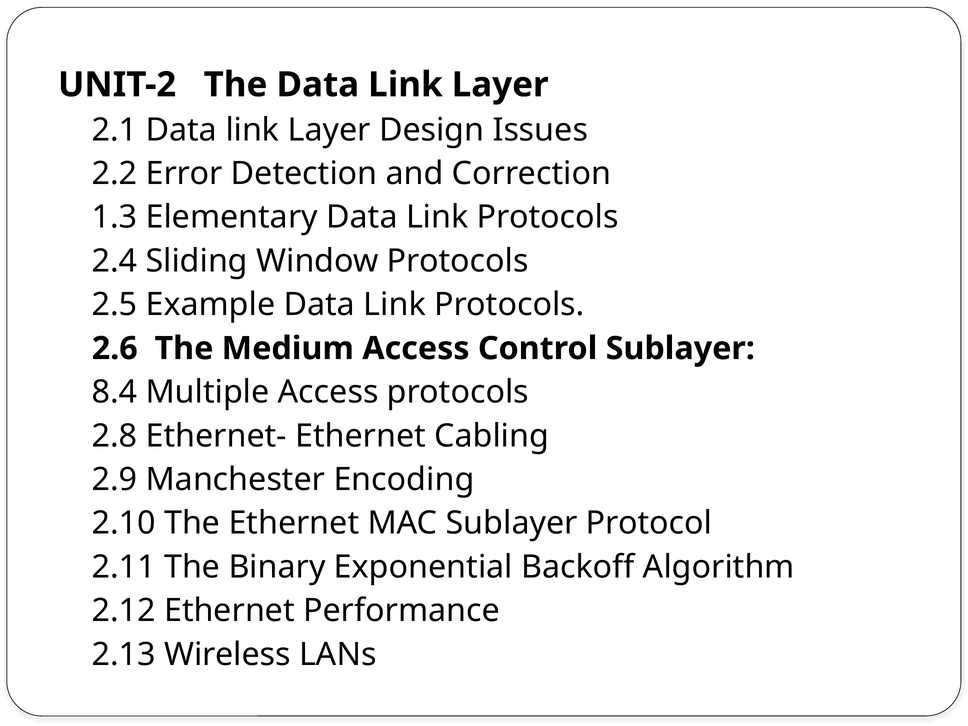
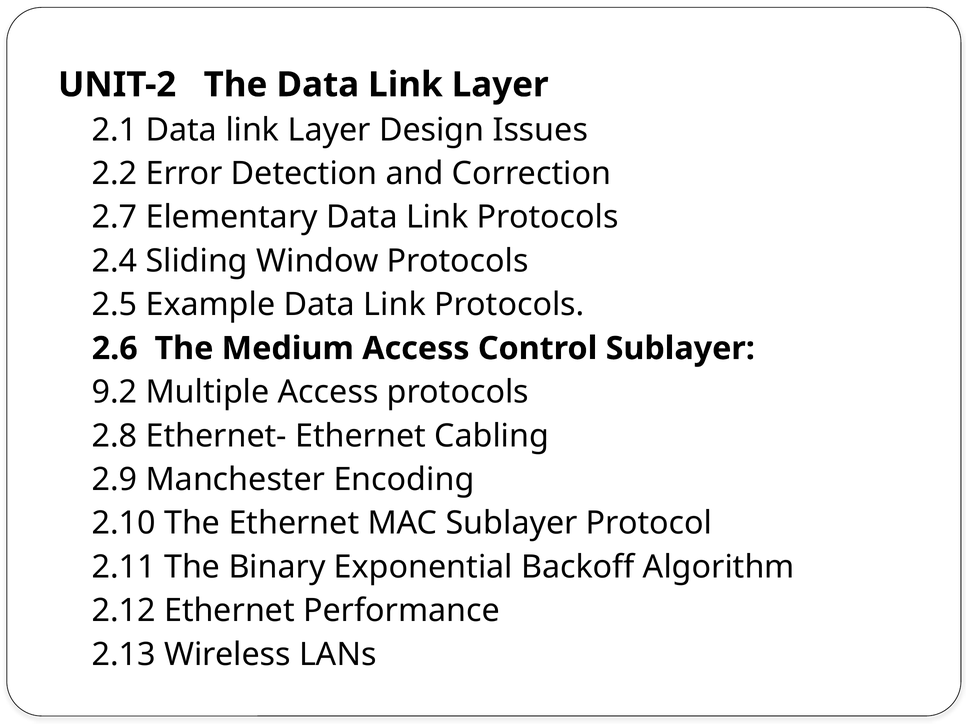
1.3: 1.3 -> 2.7 (115, 217)
8.4: 8.4 -> 9.2 (115, 392)
